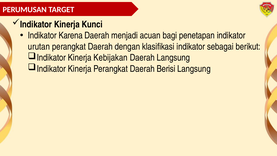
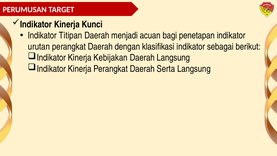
Karena: Karena -> Titipan (71, 35)
Berisi: Berisi -> Serta (166, 69)
